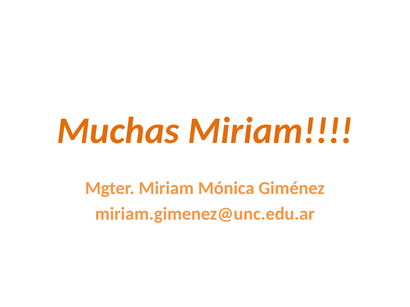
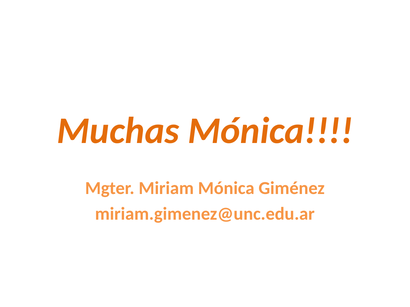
Muchas Miriam: Miriam -> Mónica (270, 131)
